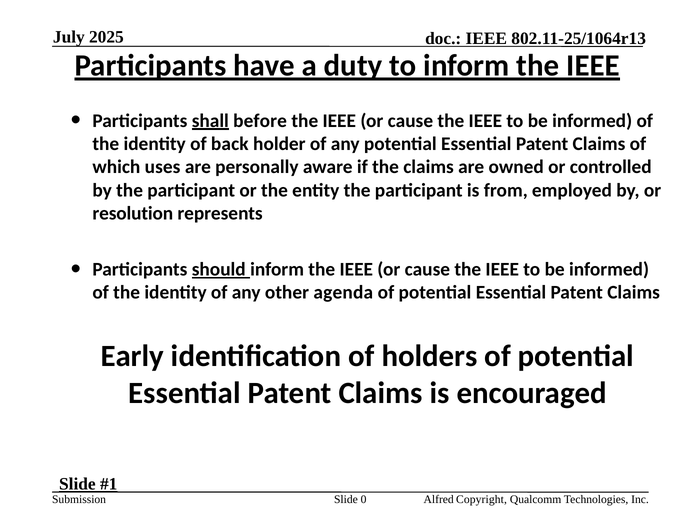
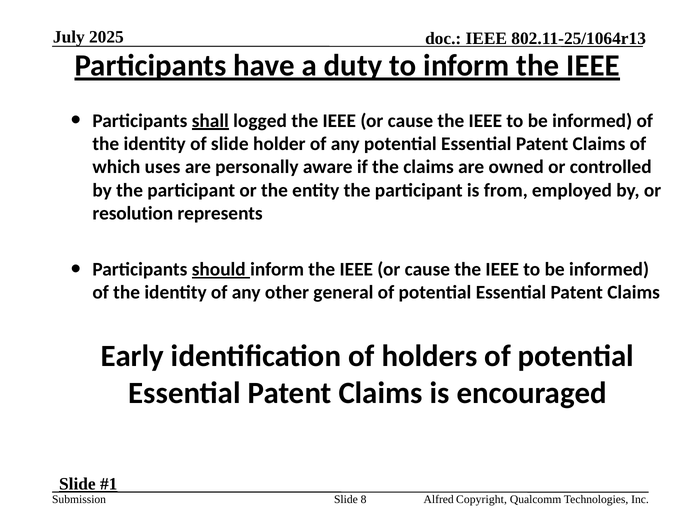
before: before -> logged (260, 121)
of back: back -> slide (230, 144)
agenda: agenda -> general (343, 293)
0: 0 -> 8 (364, 500)
